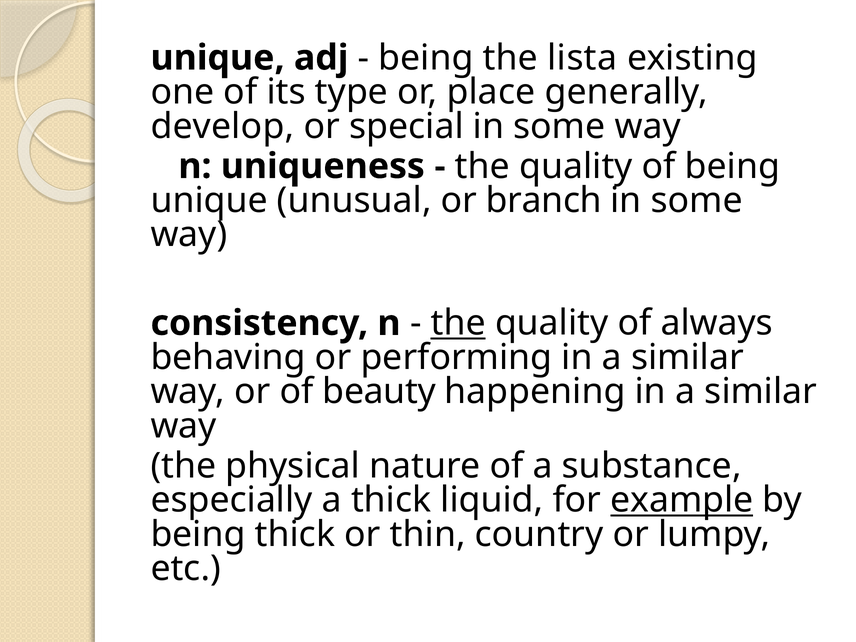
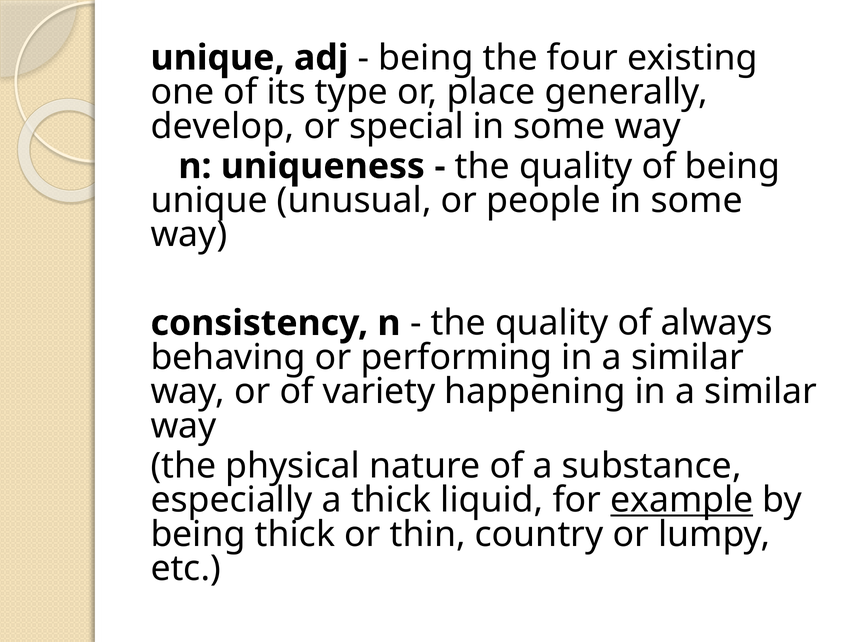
lista: lista -> four (582, 58)
branch: branch -> people (544, 200)
the underline: present -> none (458, 323)
beauty: beauty -> variety (379, 392)
